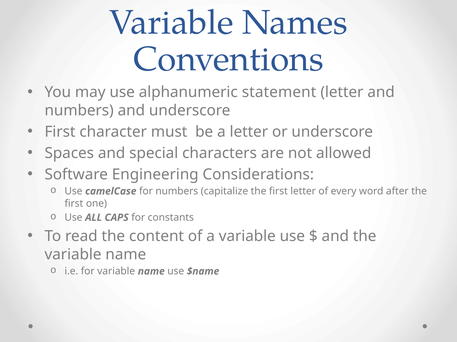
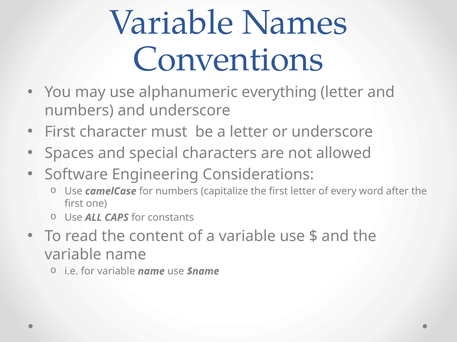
statement: statement -> everything (279, 92)
